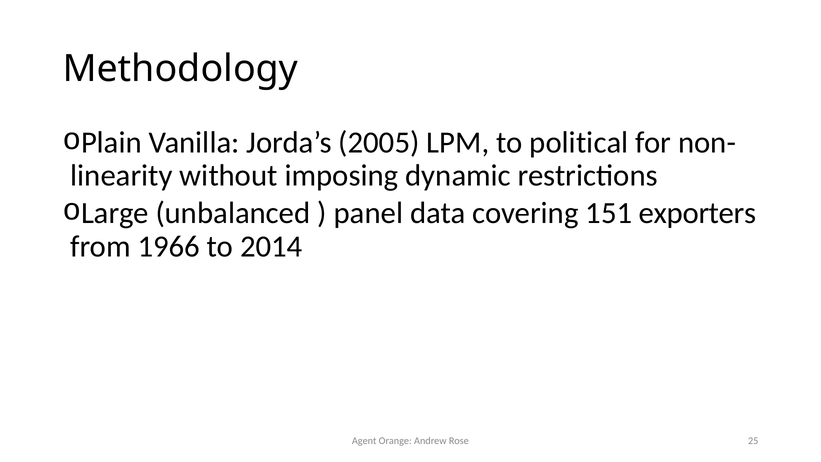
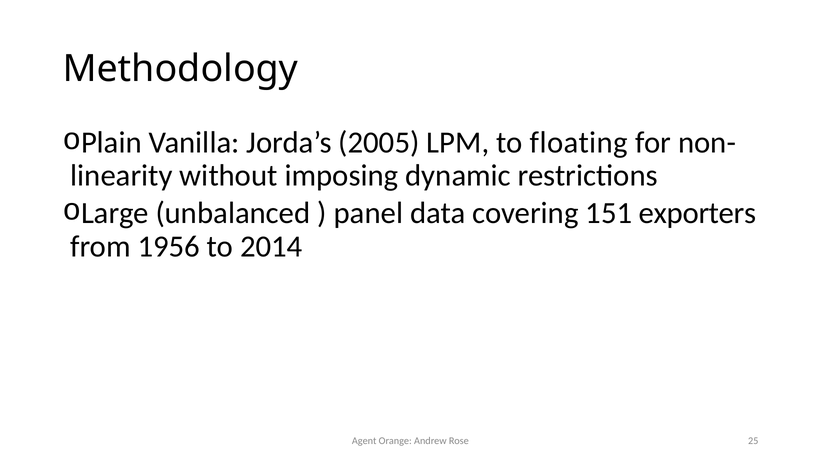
political: political -> floating (579, 142)
1966: 1966 -> 1956 (169, 246)
